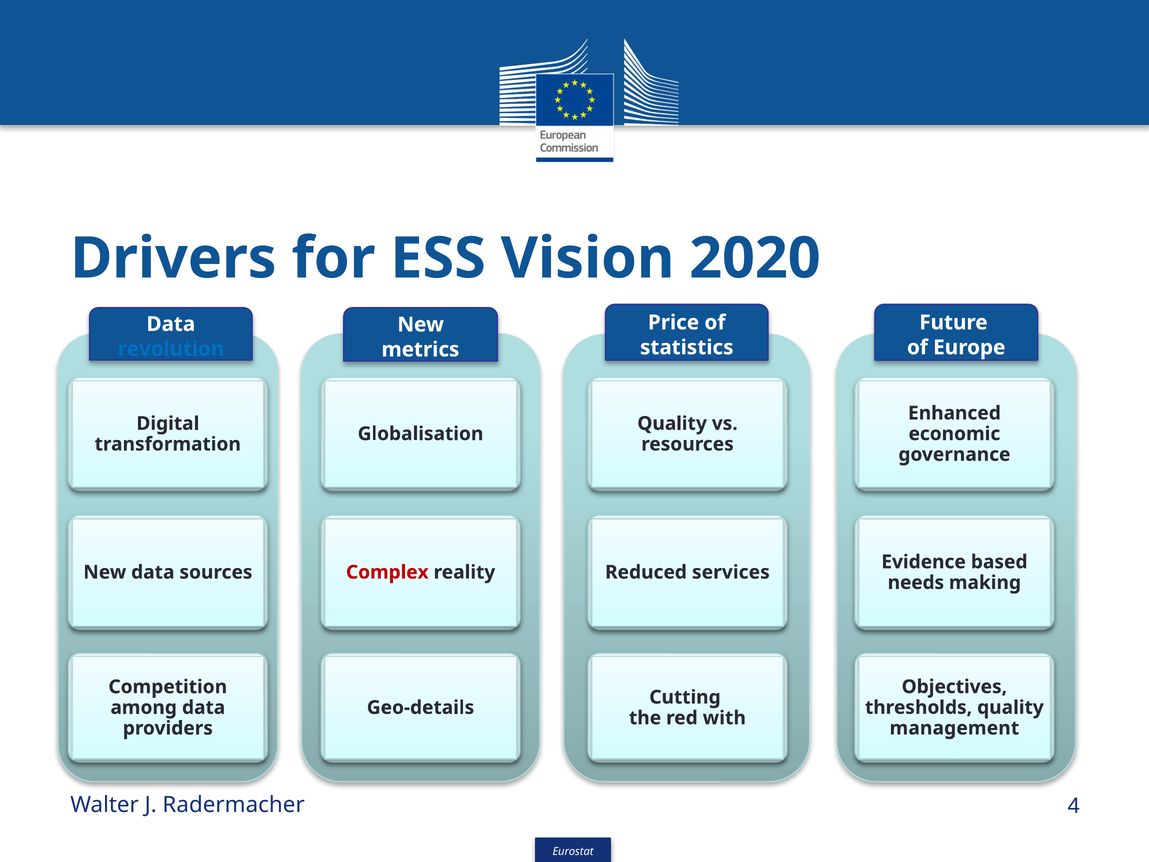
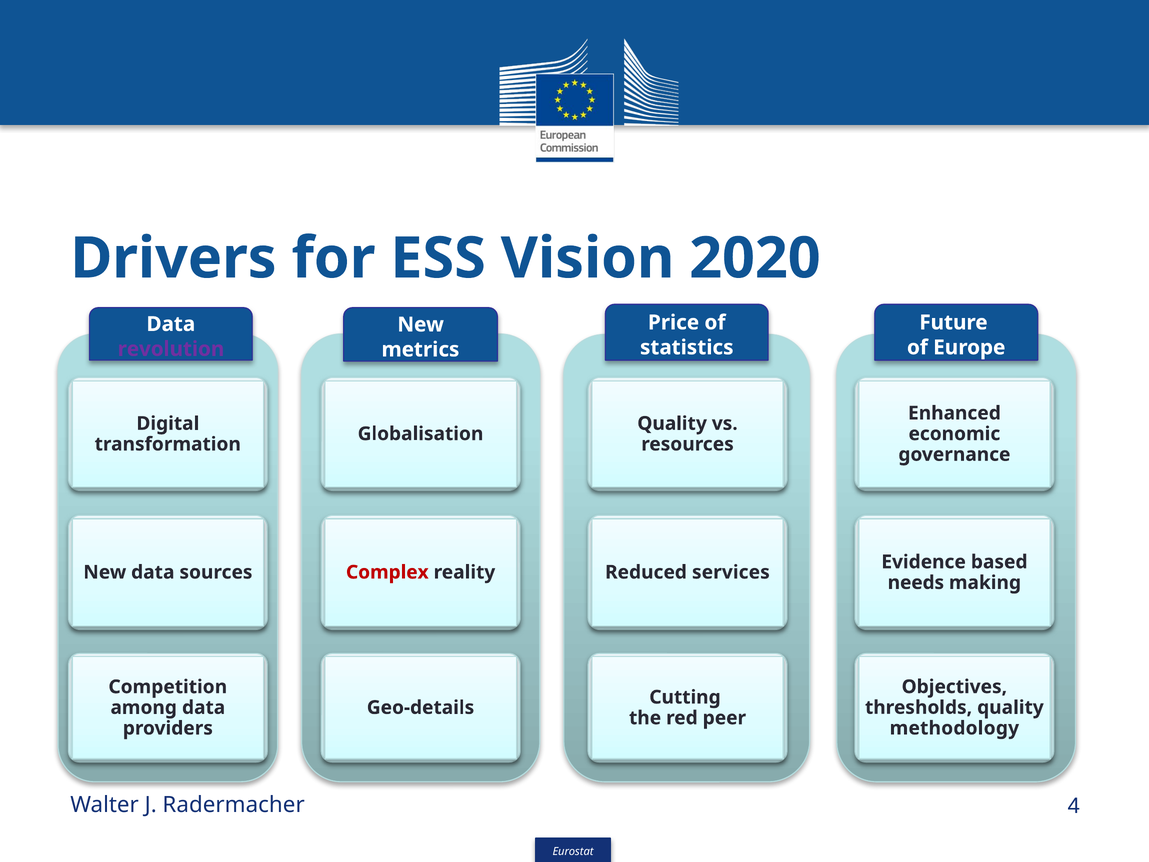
revolution colour: blue -> purple (171, 349)
with: with -> peer (724, 718)
management: management -> methodology (954, 728)
